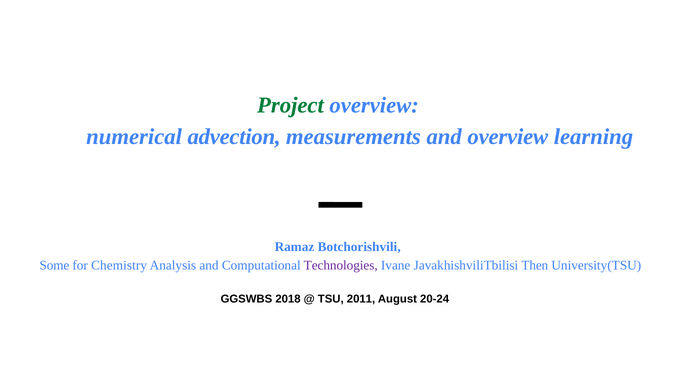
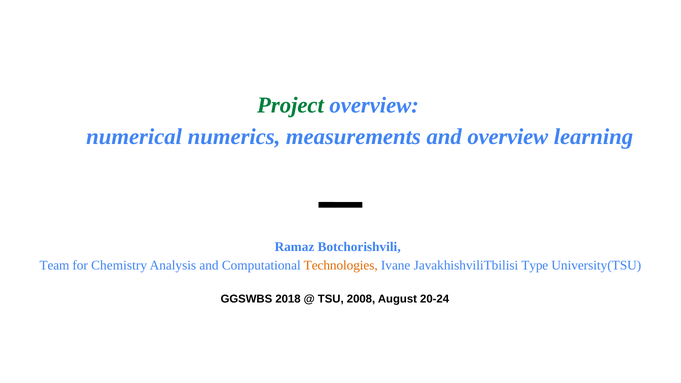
advection: advection -> numerics (234, 137)
Some: Some -> Team (54, 265)
Technologies colour: purple -> orange (341, 265)
Then: Then -> Type (535, 265)
2011: 2011 -> 2008 (361, 299)
